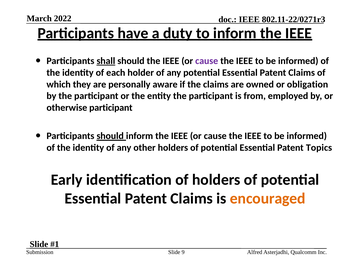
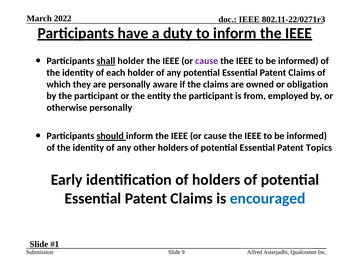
shall should: should -> holder (131, 61)
otherwise participant: participant -> personally (111, 108)
encouraged colour: orange -> blue (268, 198)
